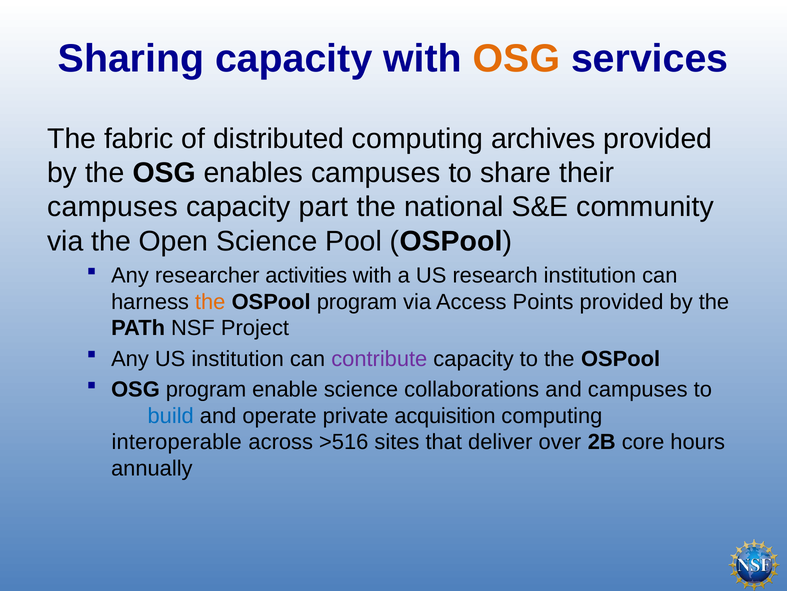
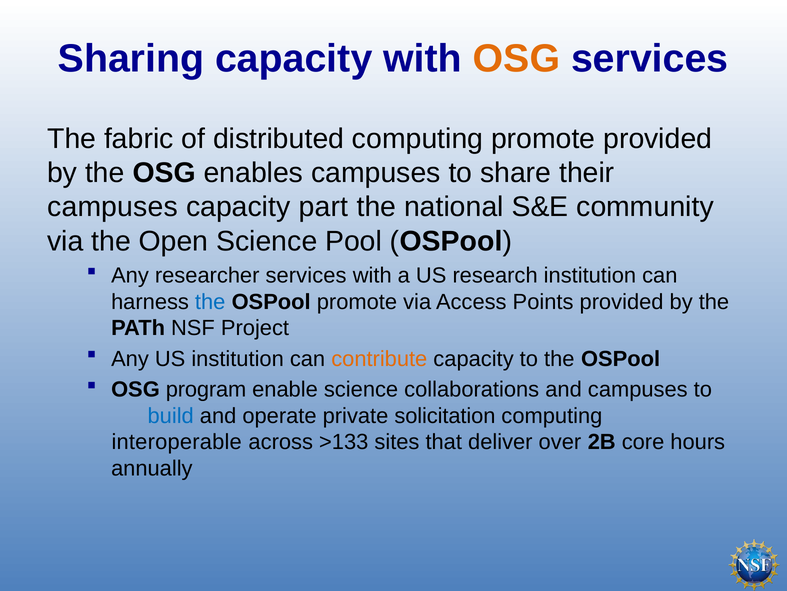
computing archives: archives -> promote (543, 138)
researcher activities: activities -> services (306, 275)
the colour: orange -> blue (210, 301)
OSPool program: program -> promote (357, 301)
contribute colour: purple -> orange (379, 358)
acquisition: acquisition -> solicitation (445, 415)
>516: >516 -> >133 (344, 442)
